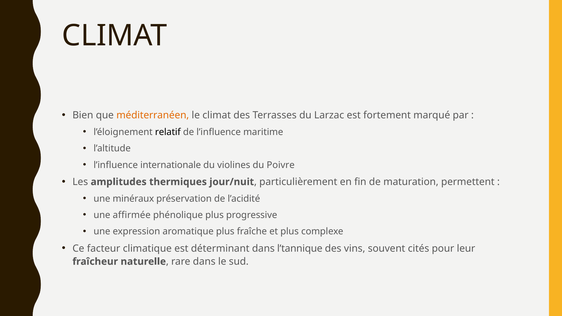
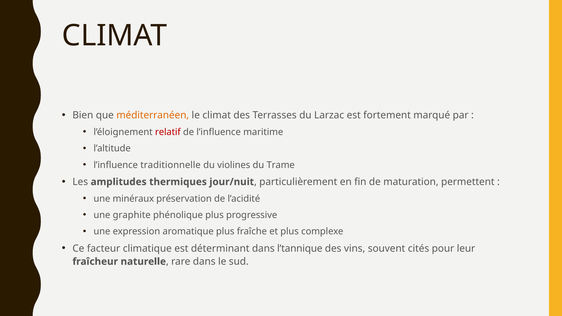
relatif colour: black -> red (168, 132)
internationale: internationale -> traditionnelle (171, 165)
Poivre: Poivre -> Trame (281, 165)
affirmée: affirmée -> graphite (132, 215)
